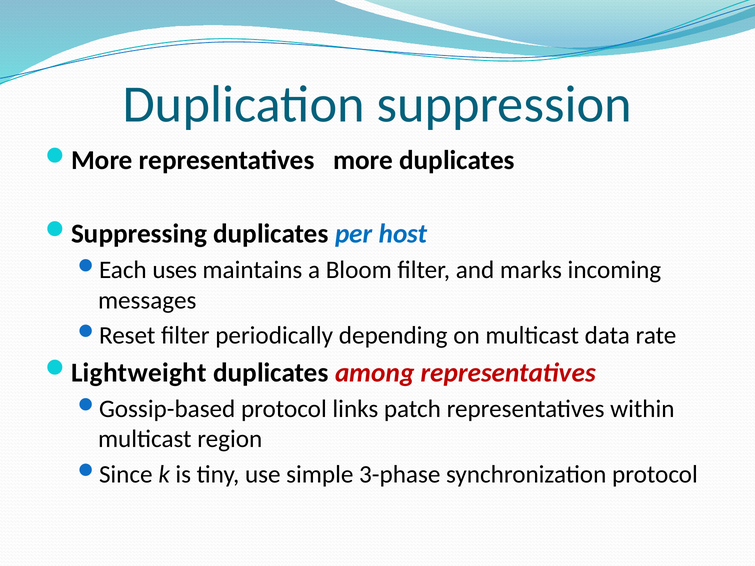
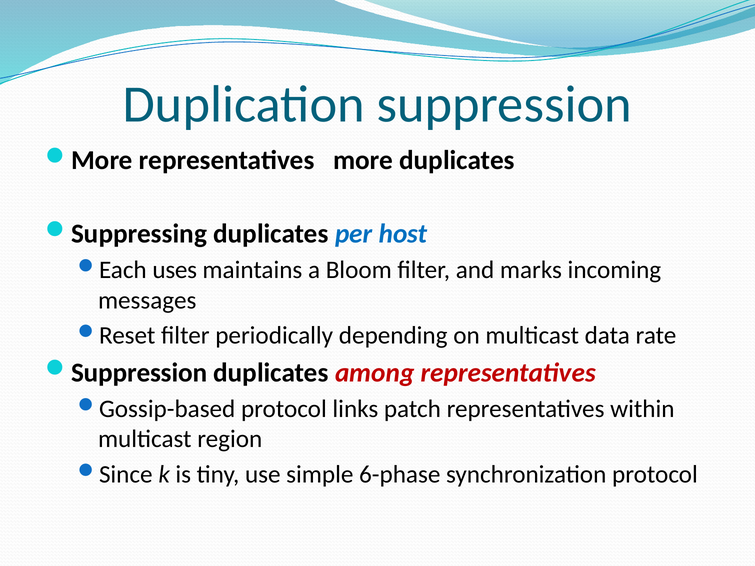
Lightweight: Lightweight -> Suppression (139, 373)
3-phase: 3-phase -> 6-phase (400, 475)
